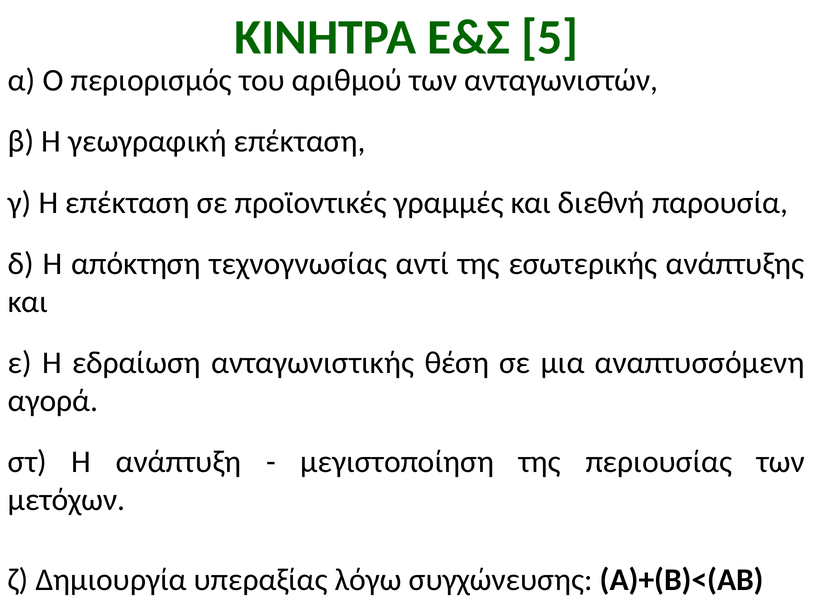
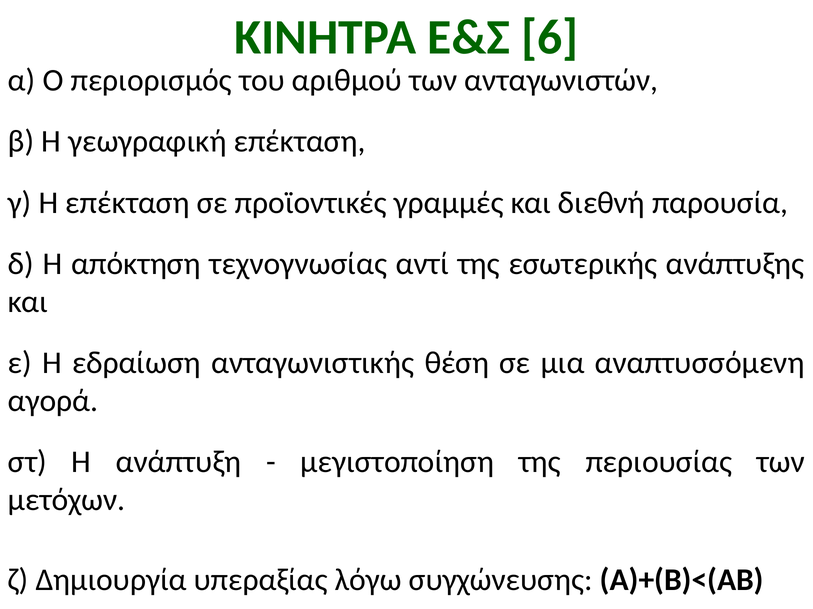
5: 5 -> 6 (550, 37)
